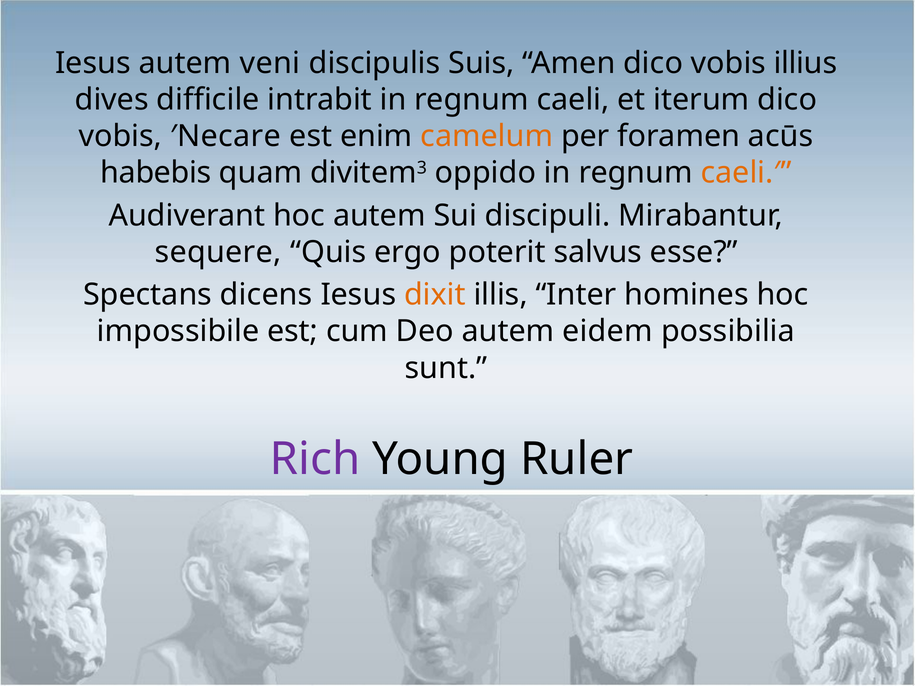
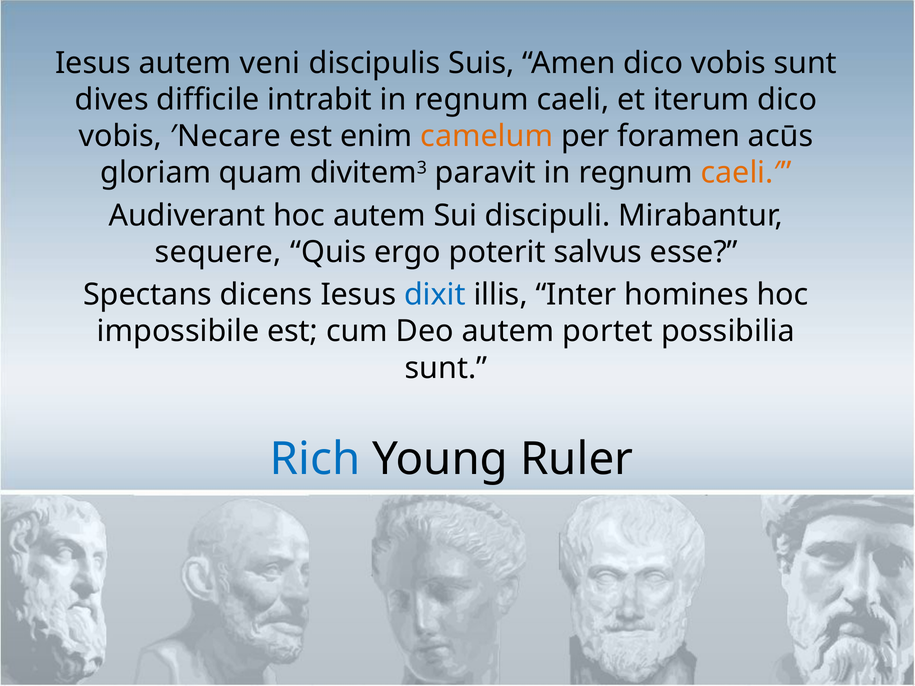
vobis illius: illius -> sunt (805, 63)
habebis: habebis -> gloriam (156, 173)
oppido: oppido -> paravit (485, 173)
dixit colour: orange -> blue (435, 295)
eidem: eidem -> portet (608, 332)
Rich colour: purple -> blue (315, 459)
